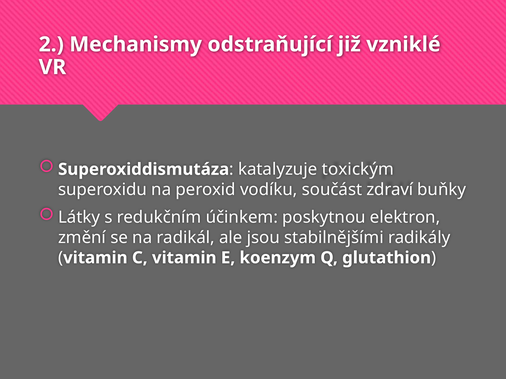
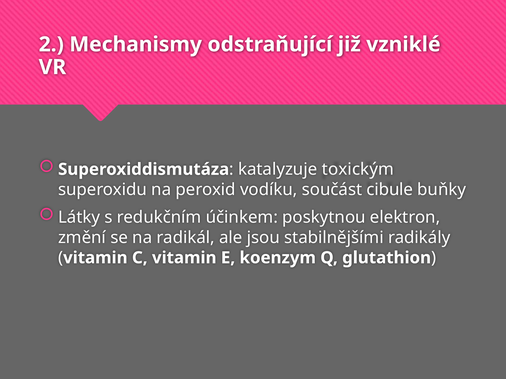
zdraví: zdraví -> cibule (390, 190)
